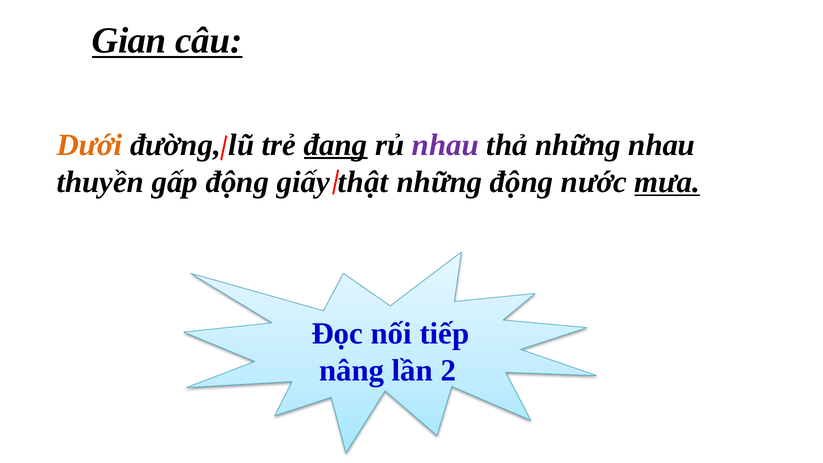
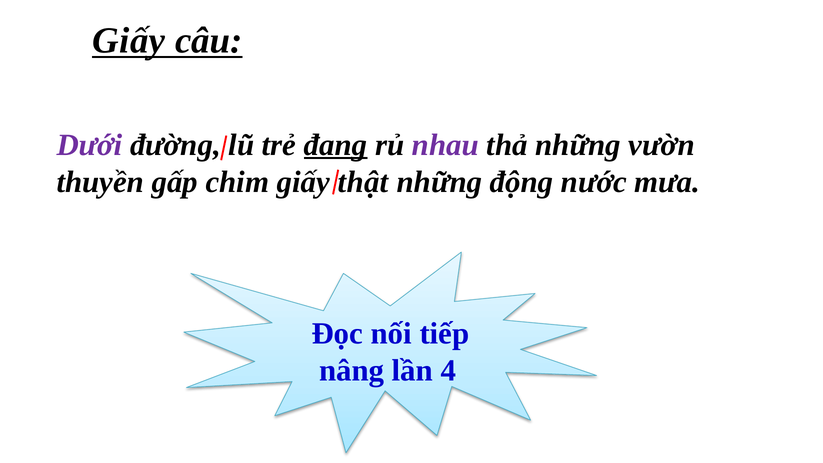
Gian: Gian -> Giấy (129, 41)
Dưới colour: orange -> purple (89, 145)
những nhau: nhau -> vườn (662, 145)
gấp động: động -> chim (237, 182)
mưa underline: present -> none (667, 182)
2: 2 -> 4 (448, 371)
